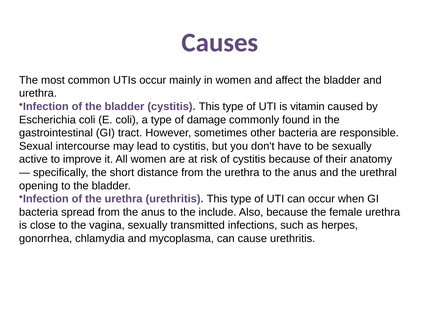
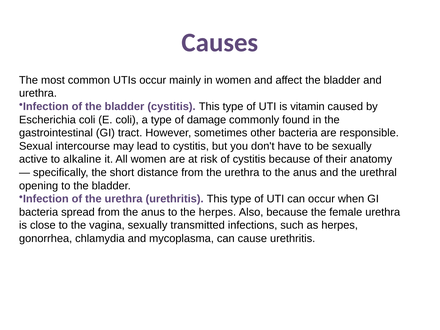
improve: improve -> alkaline (82, 159)
the include: include -> herpes (217, 212)
